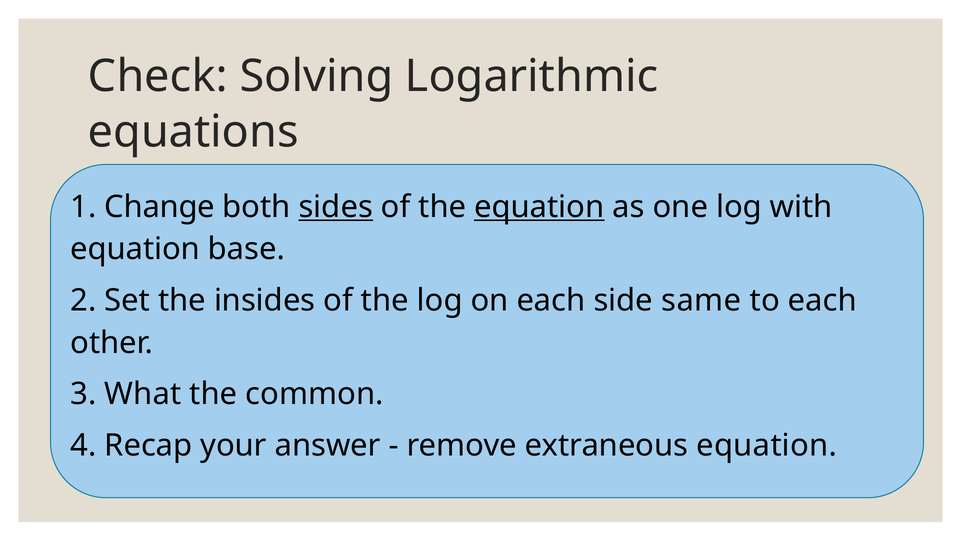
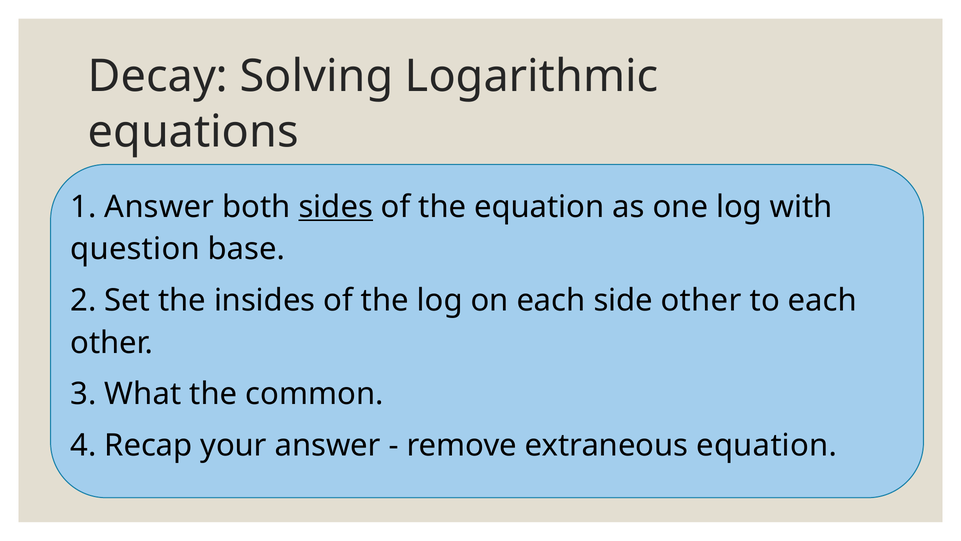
Check: Check -> Decay (158, 76)
1 Change: Change -> Answer (159, 207)
equation underline: present -> none (539, 207)
equation: equation -> question (135, 249)
side same: same -> other (701, 300)
